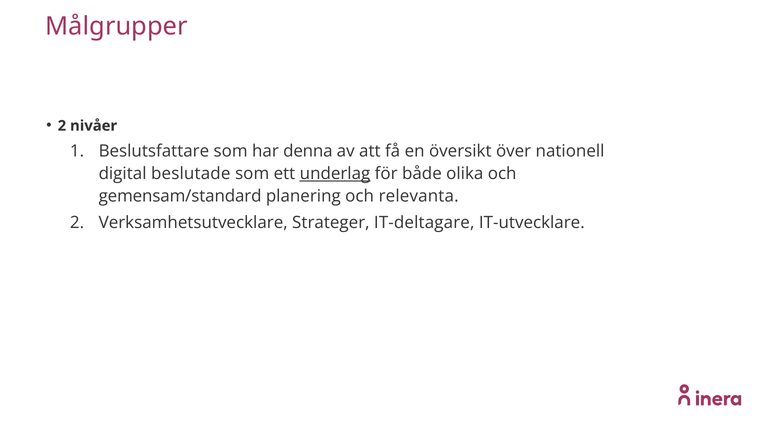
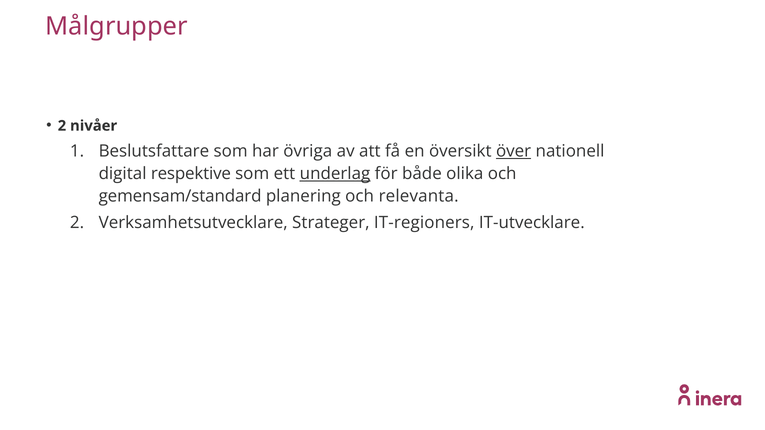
denna: denna -> övriga (308, 151)
över underline: none -> present (514, 151)
beslutade: beslutade -> respektive (191, 174)
IT-deltagare: IT-deltagare -> IT-regioners (424, 223)
